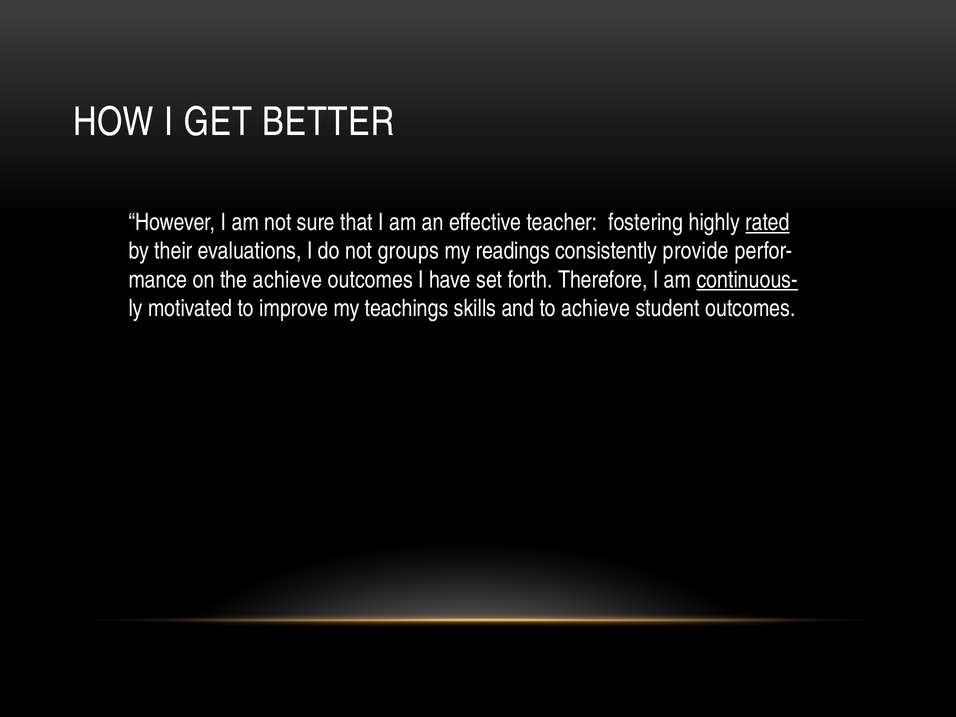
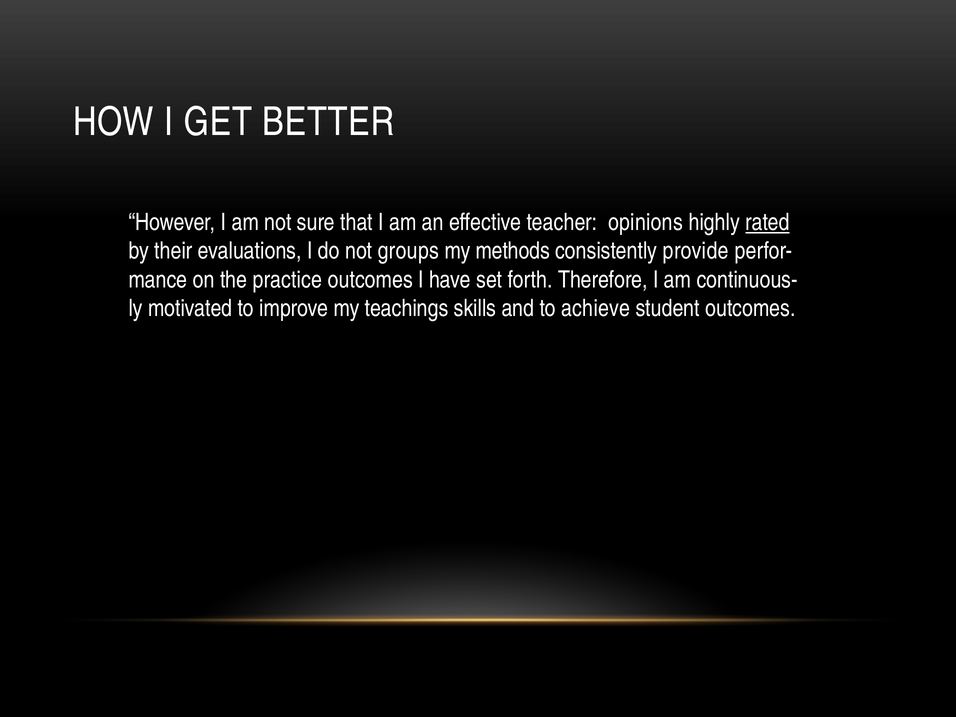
fostering: fostering -> opinions (646, 222)
readings: readings -> methods (513, 251)
the achieve: achieve -> practice (288, 280)
continuous- underline: present -> none (747, 280)
